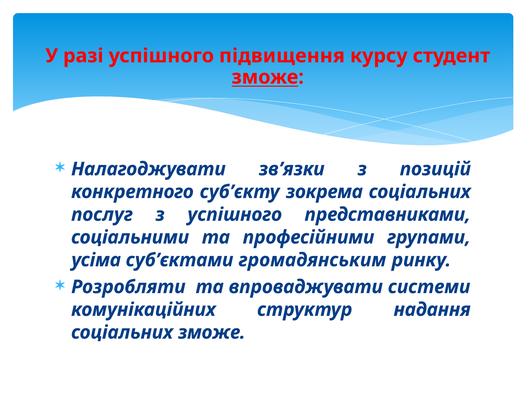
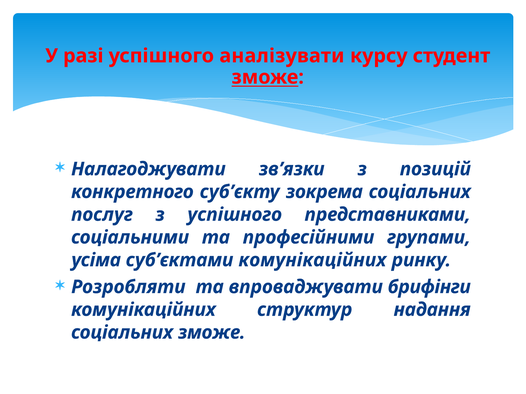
підвищення: підвищення -> аналізувати (282, 56)
суб’єктами громадянським: громадянським -> комунікаційних (312, 260)
системи: системи -> брифінги (429, 287)
